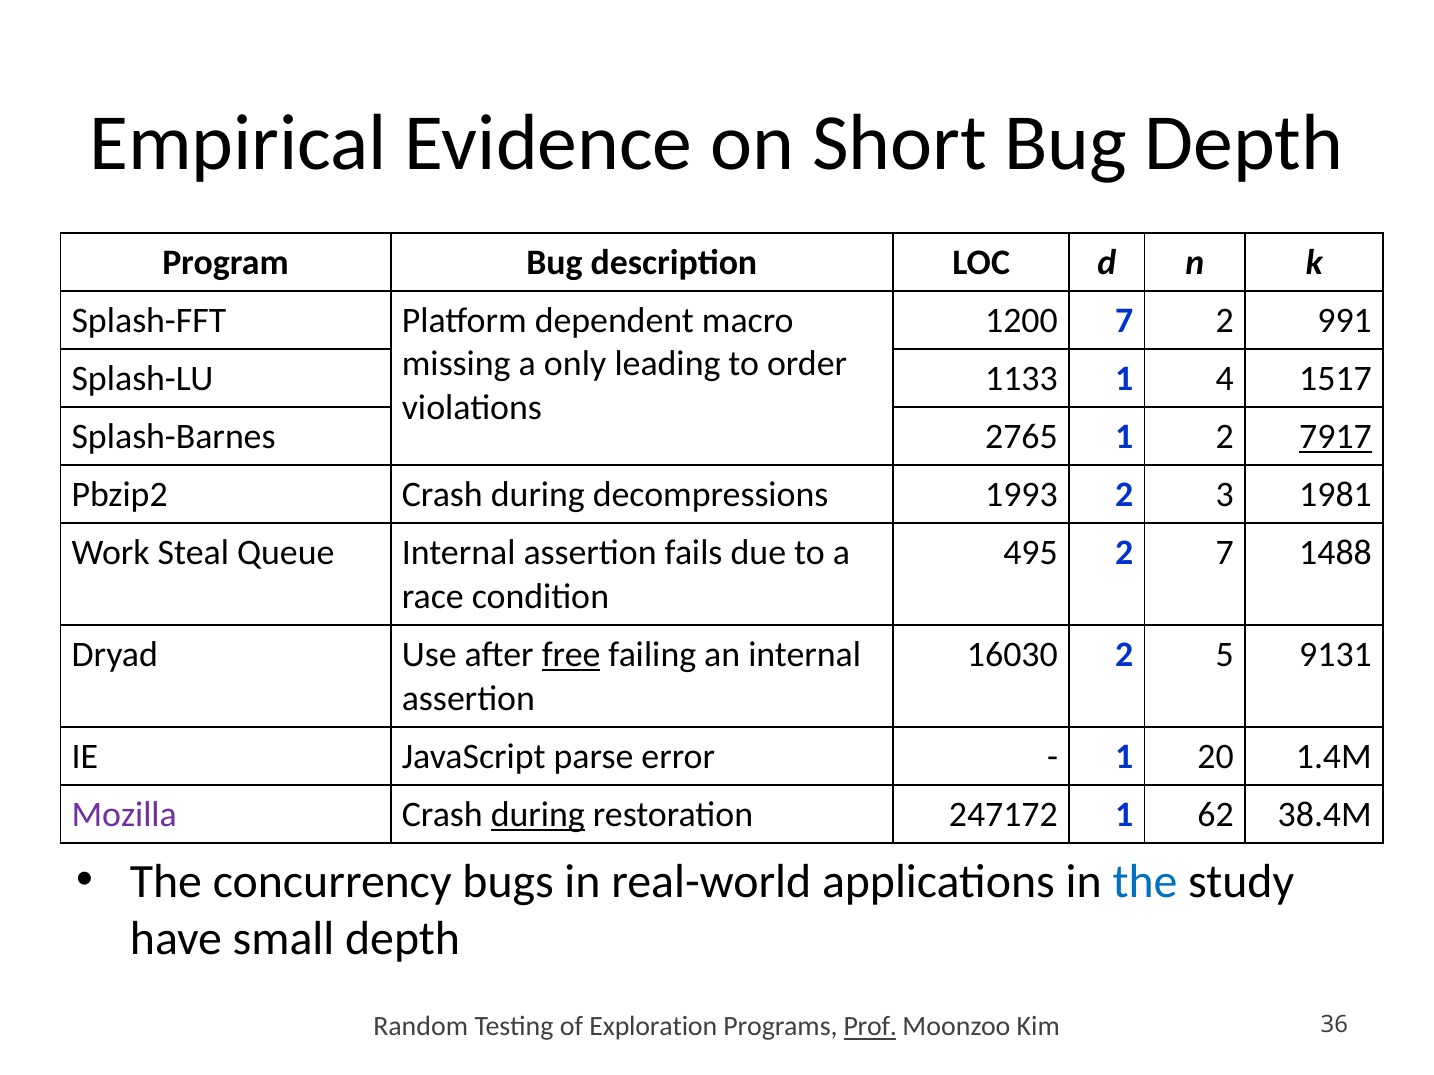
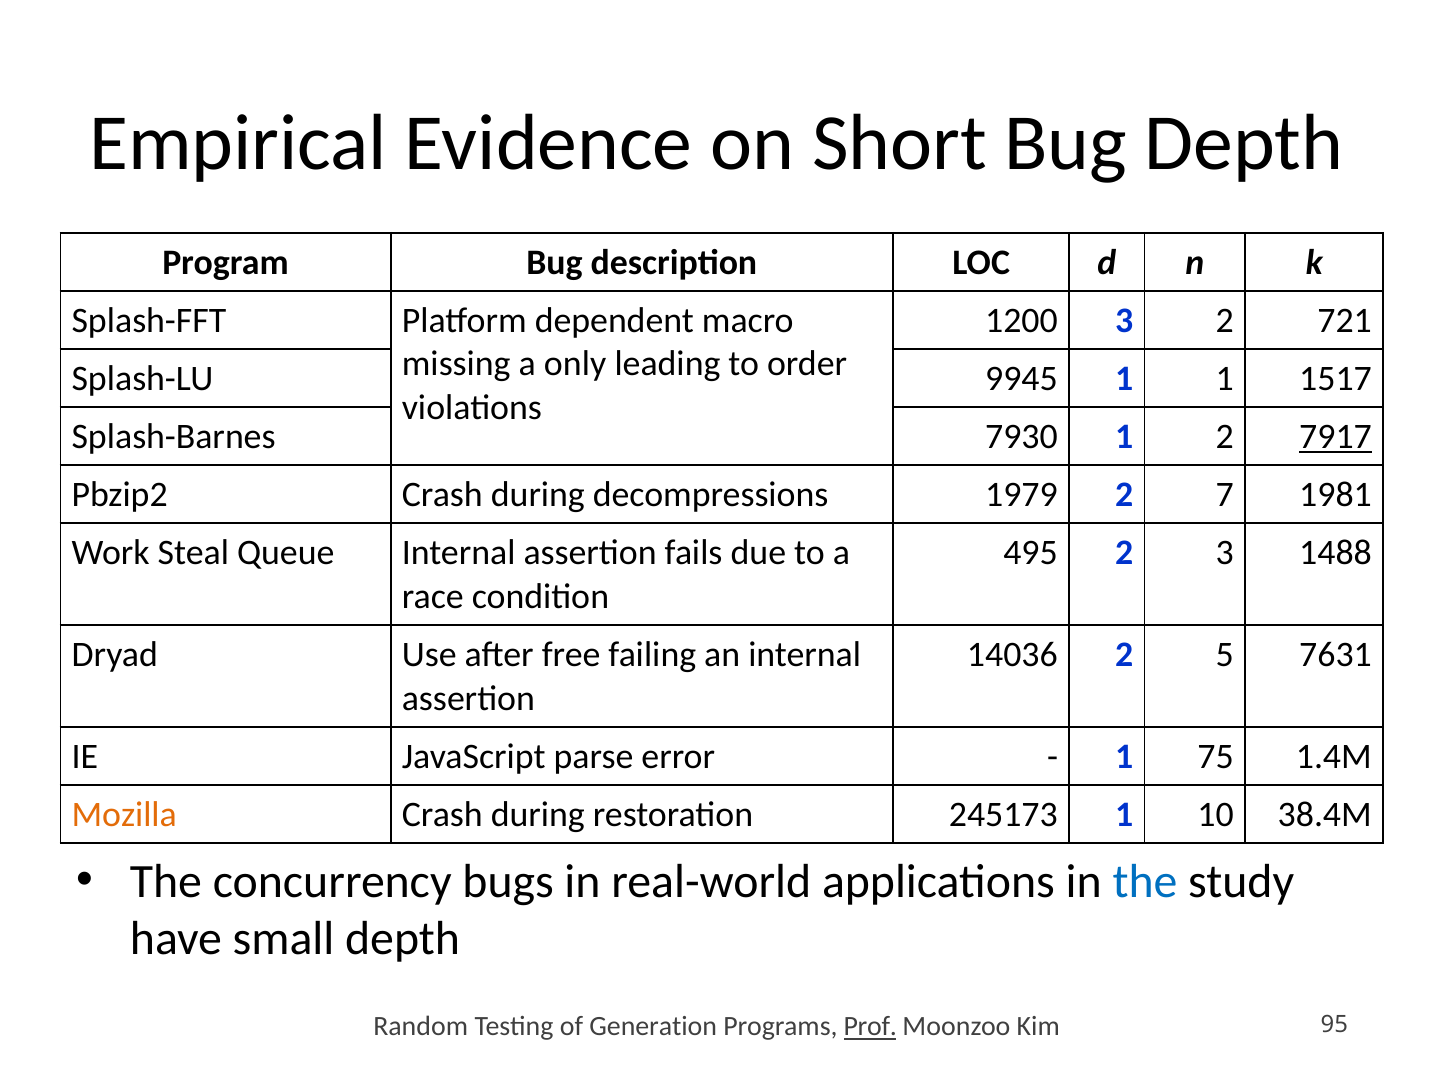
1200 7: 7 -> 3 (1124, 320)
991: 991 -> 721 (1345, 320)
1133: 1133 -> 9945 (1021, 379)
1 4: 4 -> 1 (1225, 379)
2765: 2765 -> 7930 (1021, 437)
1993: 1993 -> 1979 (1021, 495)
3: 3 -> 7 (1225, 495)
2 7: 7 -> 3 (1225, 553)
free underline: present -> none (571, 655)
16030: 16030 -> 14036 (1012, 655)
9131: 9131 -> 7631 (1336, 655)
20: 20 -> 75 (1216, 757)
Mozilla colour: purple -> orange (124, 815)
during underline: present -> none (538, 815)
247172: 247172 -> 245173 (1003, 815)
62: 62 -> 10 (1216, 815)
Exploration: Exploration -> Generation (653, 1027)
36: 36 -> 95 (1334, 1025)
